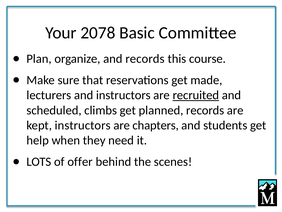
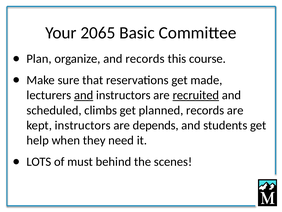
2078: 2078 -> 2065 (98, 33)
and underline: none -> present (84, 95)
chapters: chapters -> depends (156, 125)
offer: offer -> must (80, 161)
